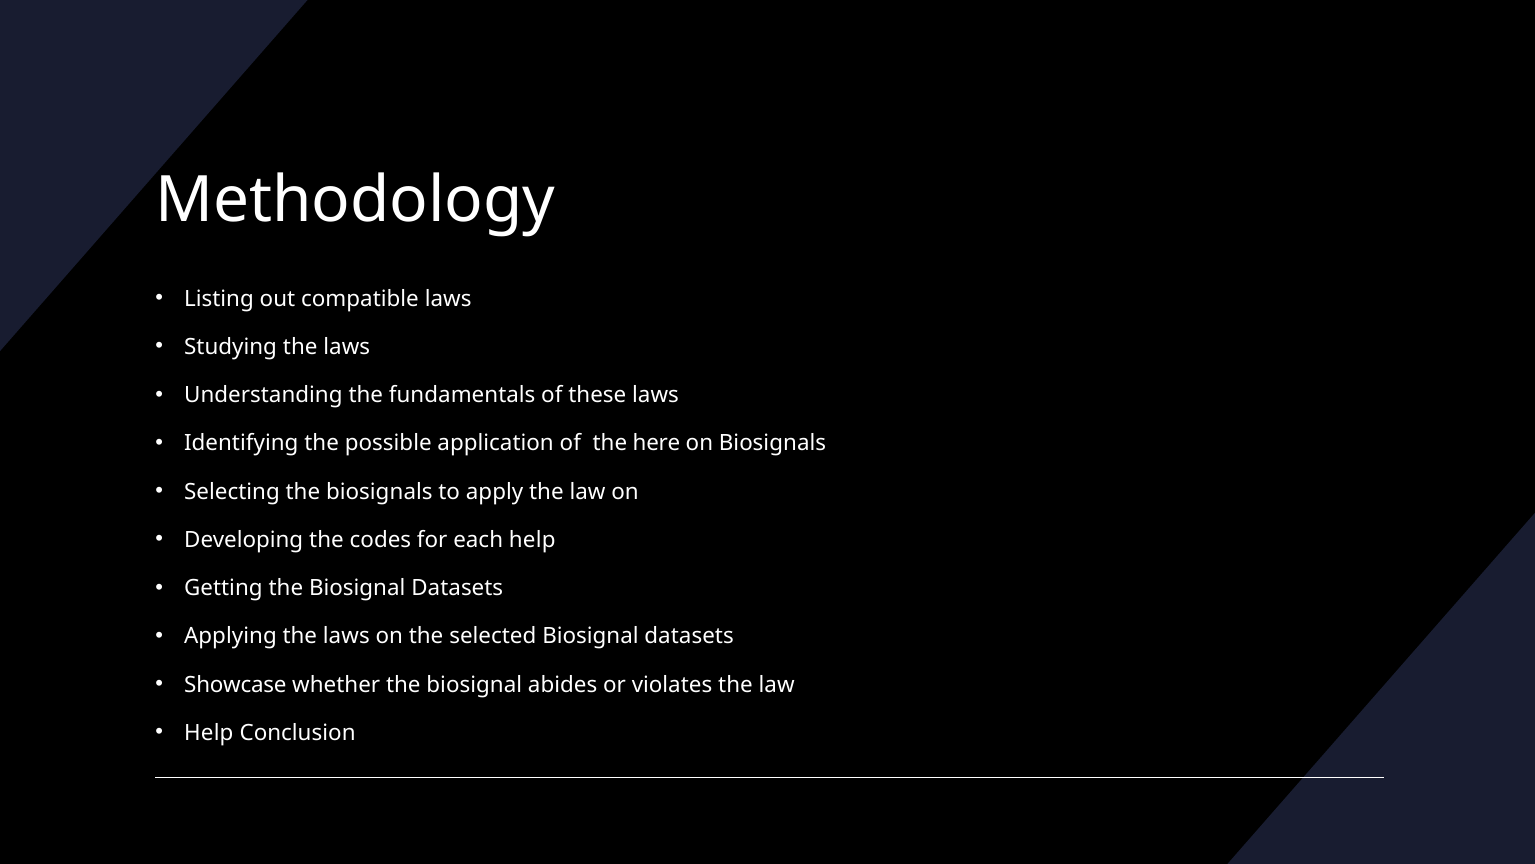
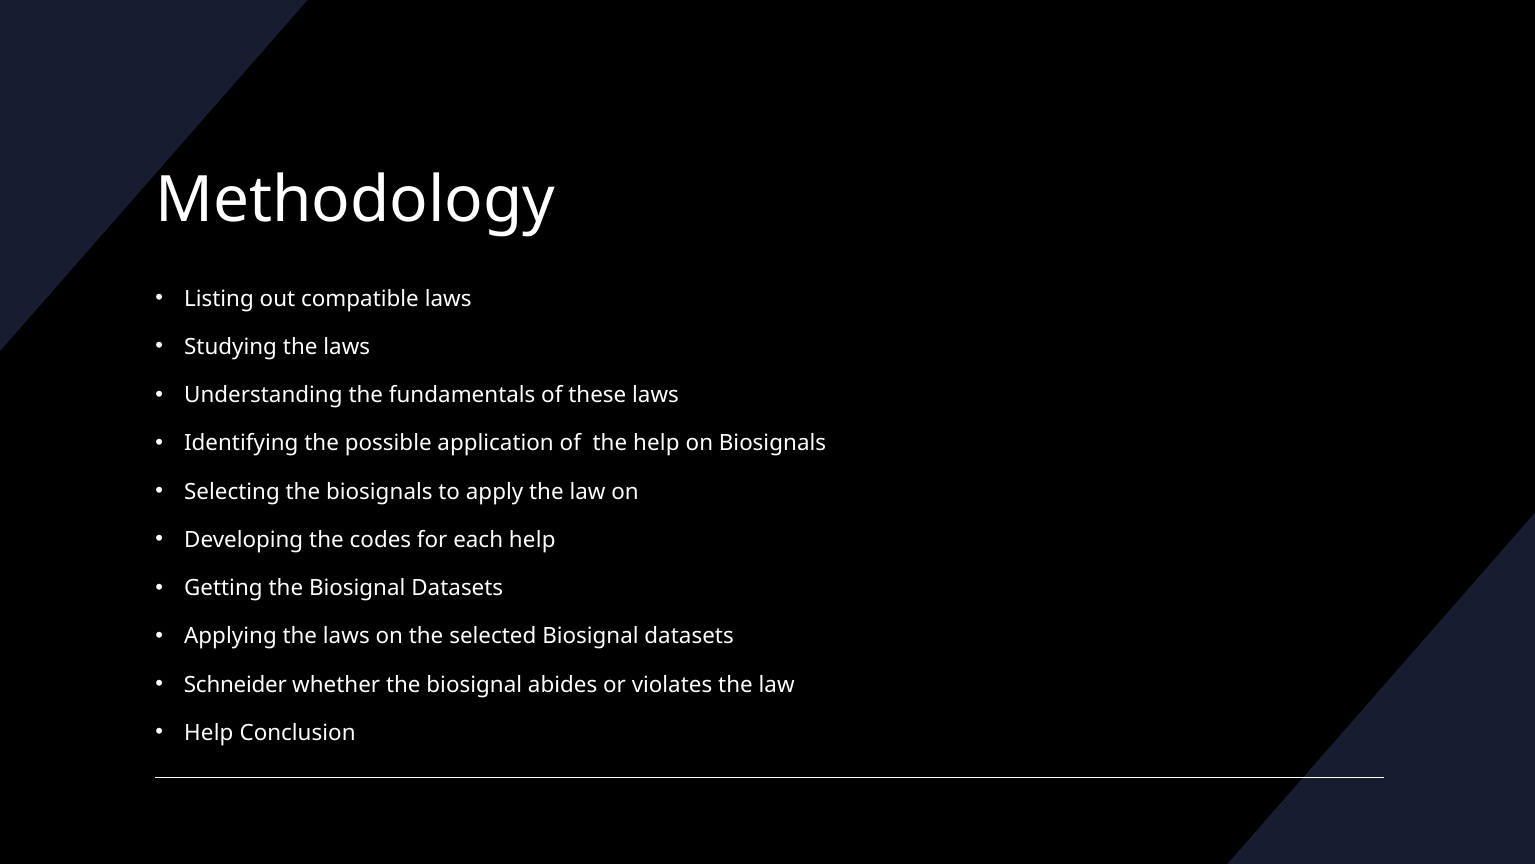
the here: here -> help (656, 443)
Showcase: Showcase -> Schneider (235, 684)
